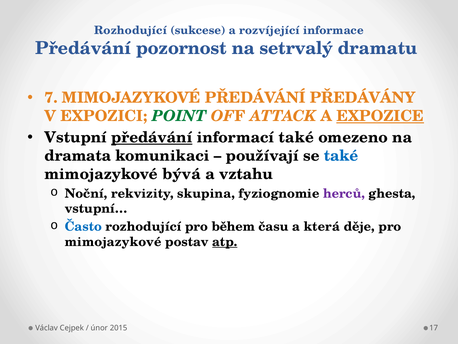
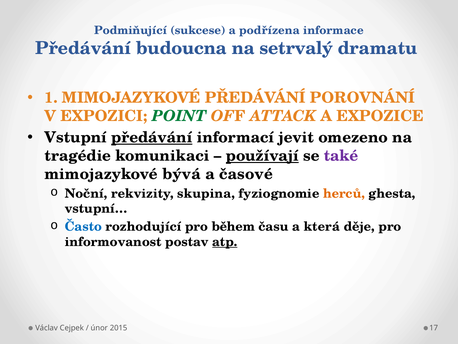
Rozhodující: Rozhodující -> Podmiňující (131, 30)
rozvíjející: rozvíjející -> podřízena (269, 30)
pozornost: pozornost -> budoucna (182, 48)
7: 7 -> 1 (51, 98)
PŘEDÁVÁNY: PŘEDÁVÁNY -> POROVNÁNÍ (362, 98)
EXPOZICE underline: present -> none (380, 116)
informací také: také -> jevit (296, 137)
dramata: dramata -> tragédie (78, 156)
používají underline: none -> present (262, 156)
také colour: blue -> purple (341, 156)
vztahu: vztahu -> časové (246, 174)
herců colour: purple -> orange (344, 193)
mimojazykové: mimojazykové -> informovanost (113, 242)
